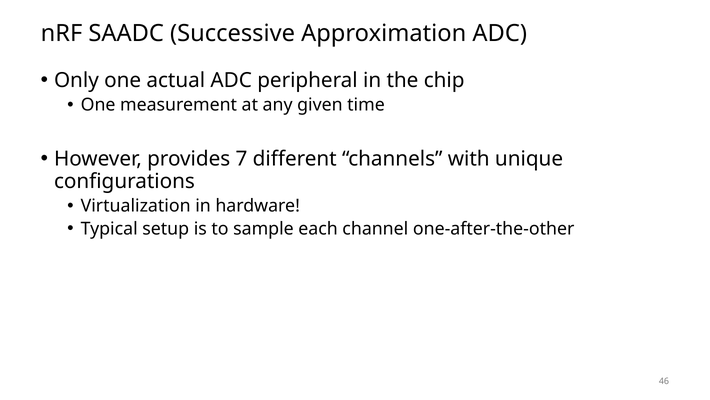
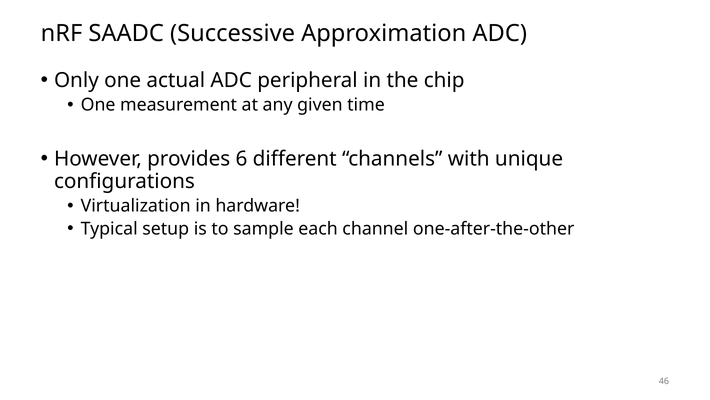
7: 7 -> 6 (242, 159)
